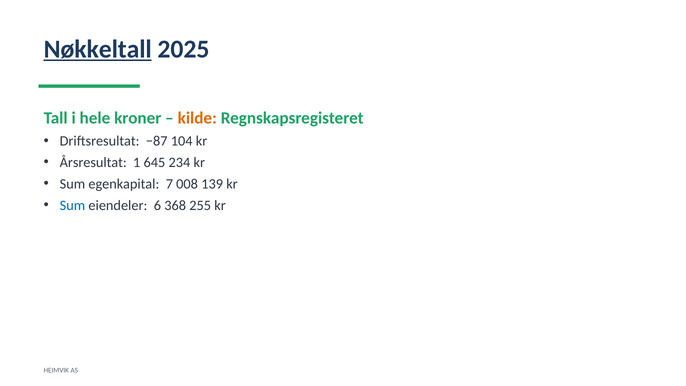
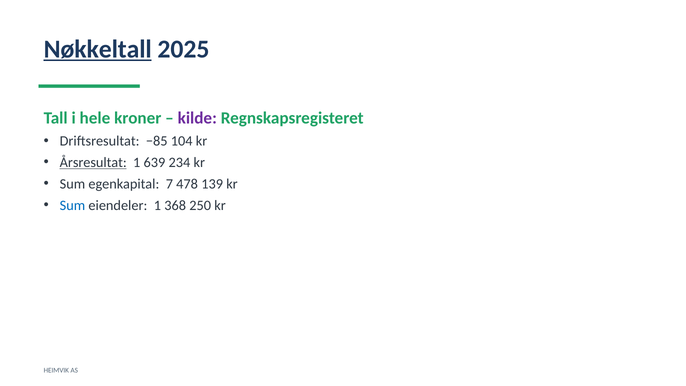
kilde colour: orange -> purple (197, 118)
−87: −87 -> −85 (157, 141)
Årsresultat underline: none -> present (93, 163)
645: 645 -> 639 (154, 163)
008: 008 -> 478 (187, 184)
eiendeler 6: 6 -> 1 (157, 205)
255: 255 -> 250 (200, 205)
